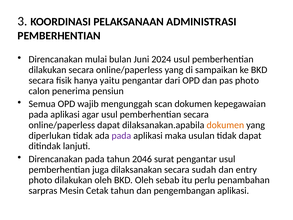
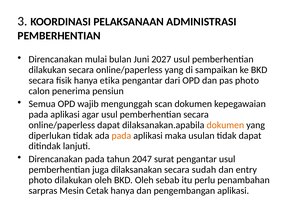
2024: 2024 -> 2027 (161, 59)
yaitu: yaitu -> etika (110, 80)
pada colour: purple -> orange (121, 135)
2046: 2046 -> 2047 (142, 159)
Cetak tahun: tahun -> hanya (122, 190)
